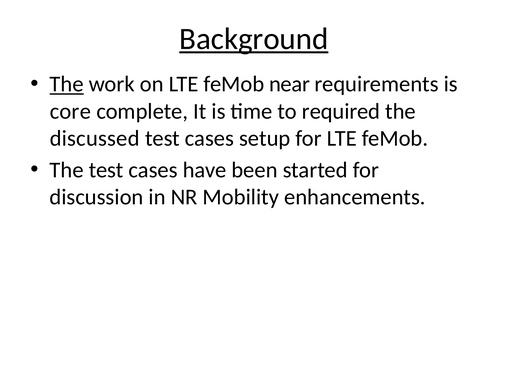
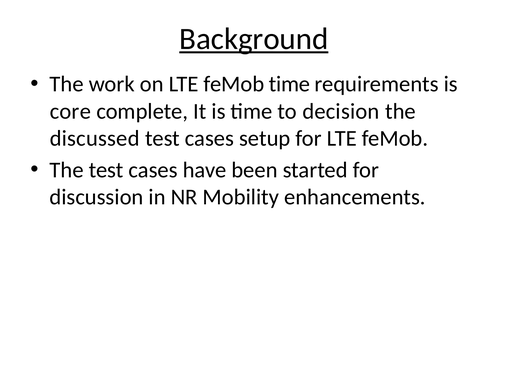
The underline: present -> none (67, 84)
feMob near: near -> time (290, 84)
required: required -> decision (341, 111)
